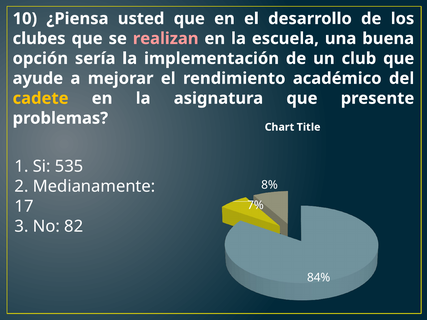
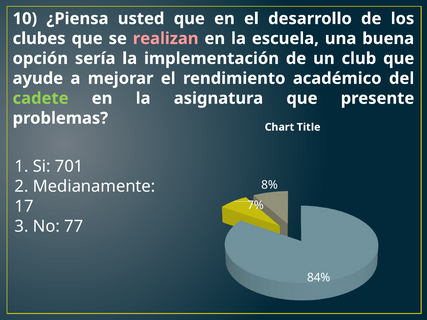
cadete colour: yellow -> light green (41, 98)
535: 535 -> 701 (69, 167)
82: 82 -> 77 (74, 226)
